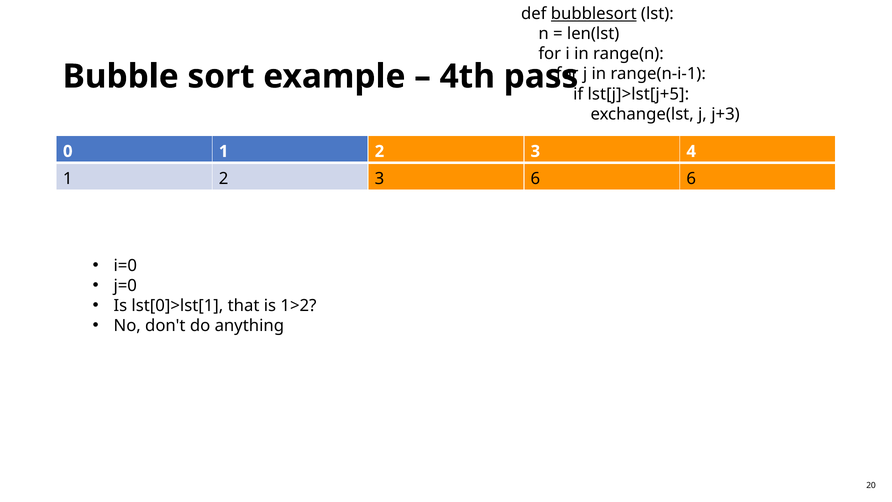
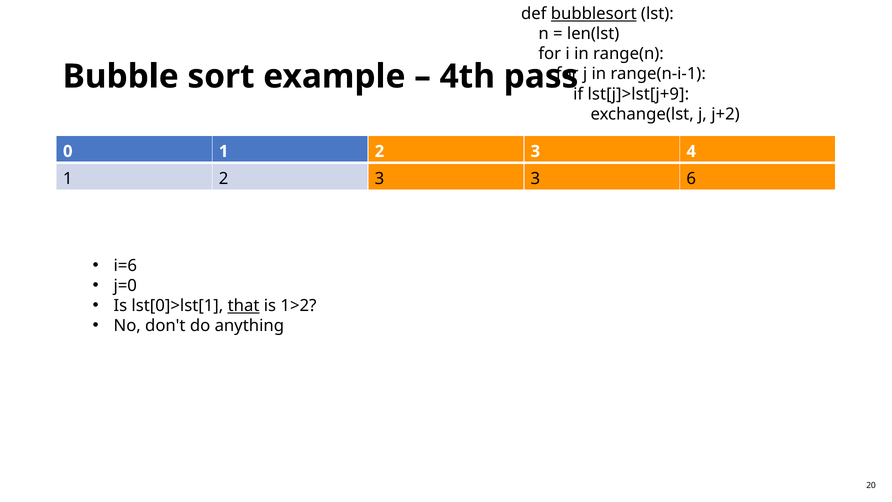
lst[j]>lst[j+5: lst[j]>lst[j+5 -> lst[j]>lst[j+9 (638, 94)
j+3: j+3 -> j+2 (725, 114)
3 6: 6 -> 3 (535, 178)
i=0: i=0 -> i=6 (125, 265)
that underline: none -> present (244, 305)
